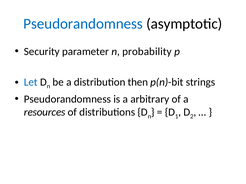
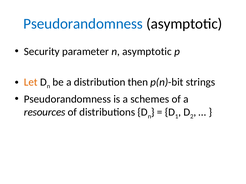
n probability: probability -> asymptotic (147, 52)
Let colour: blue -> orange (31, 82)
arbitrary: arbitrary -> schemes (150, 99)
